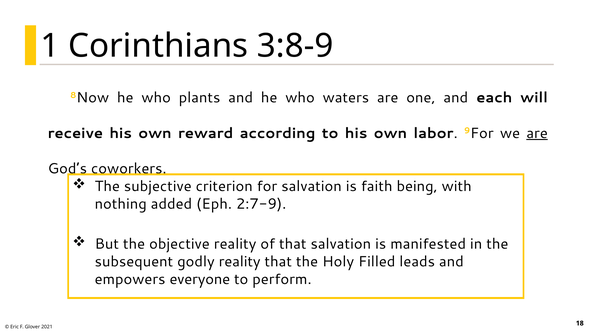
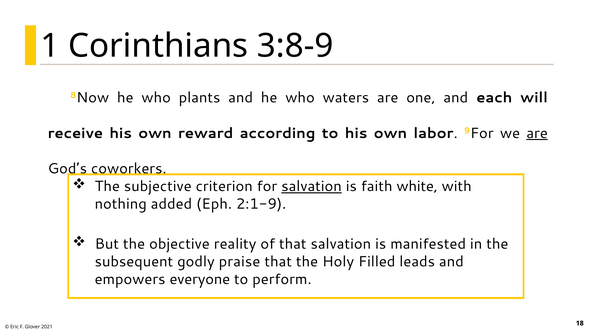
salvation underline: none -> present (312, 187)
being: being -> white (417, 187)
2:7-9: 2:7-9 -> 2:1-9 (261, 204)
godly reality: reality -> praise (240, 262)
